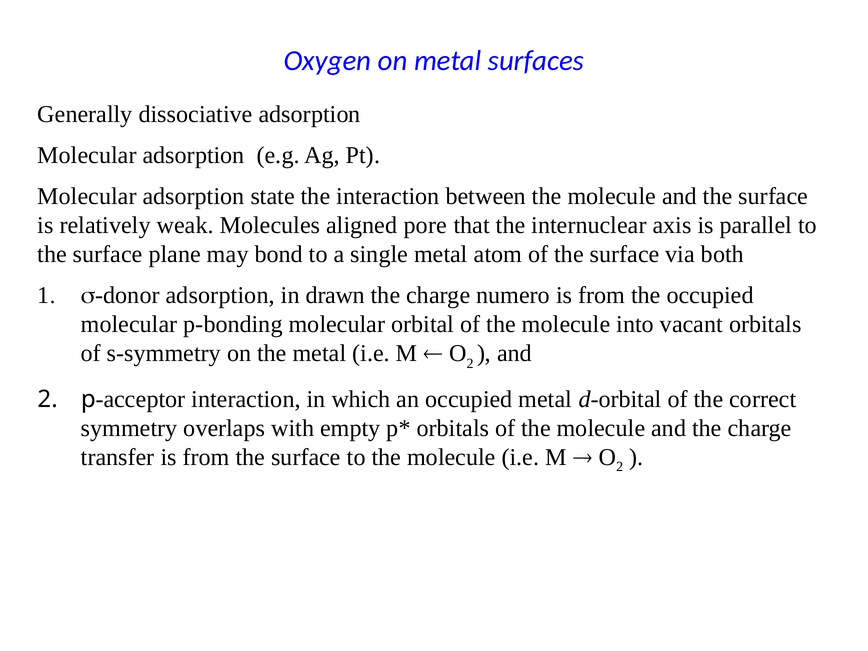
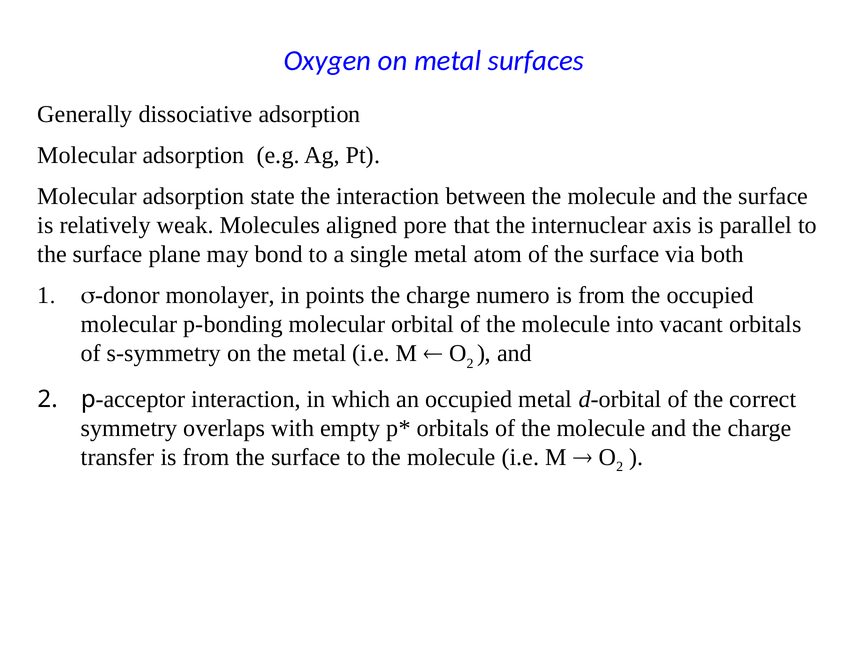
s-donor adsorption: adsorption -> monolayer (220, 295)
drawn: drawn -> points (335, 295)
